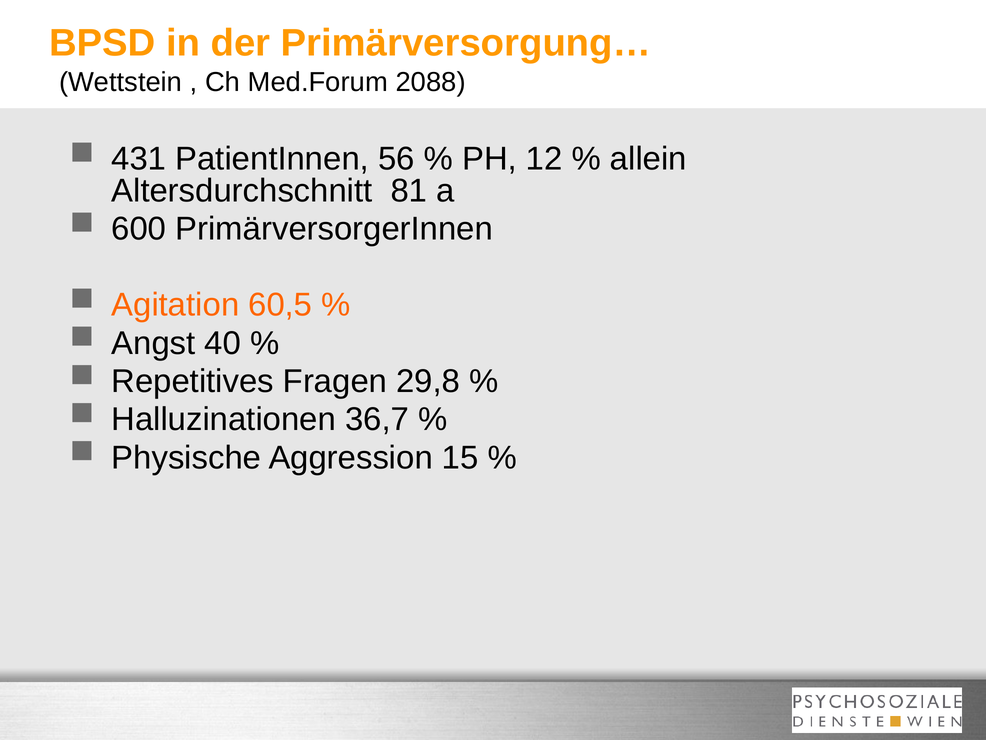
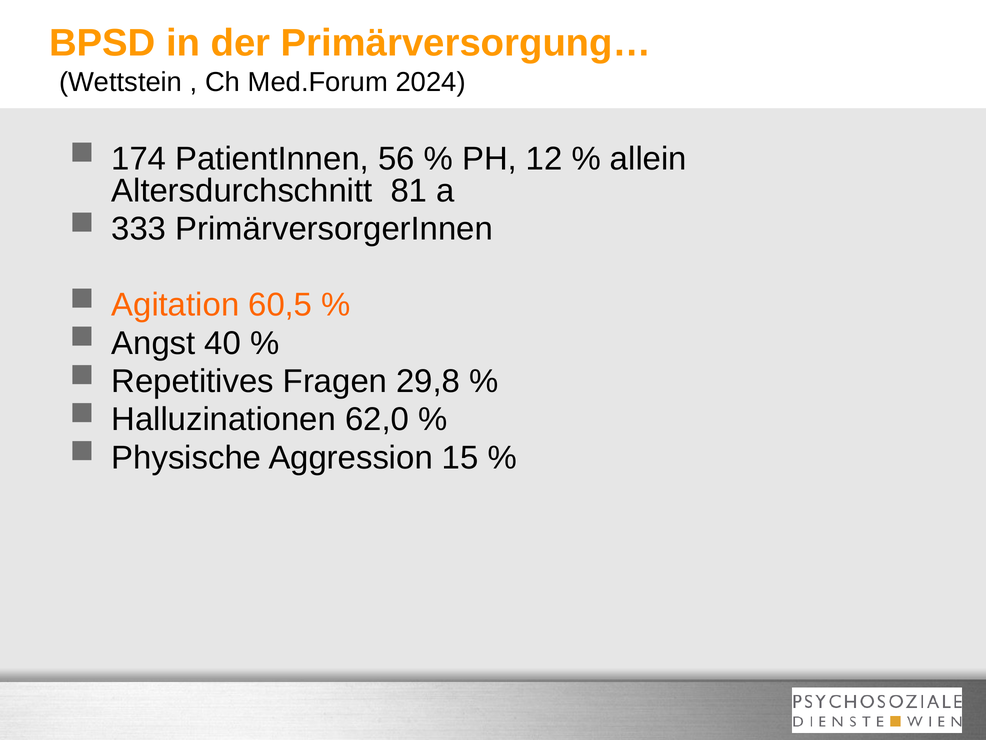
2088: 2088 -> 2024 (431, 82)
431: 431 -> 174 (139, 159)
600: 600 -> 333 (139, 229)
36,7: 36,7 -> 62,0 (377, 419)
